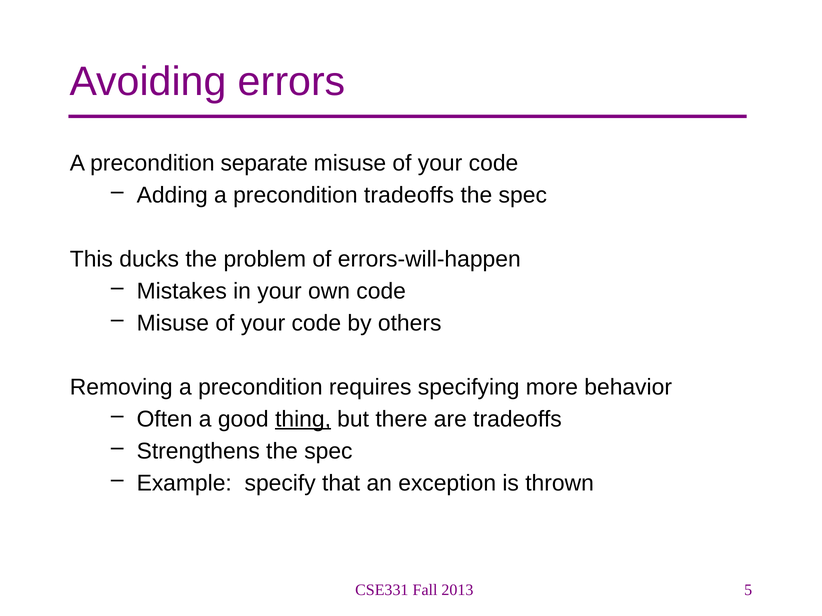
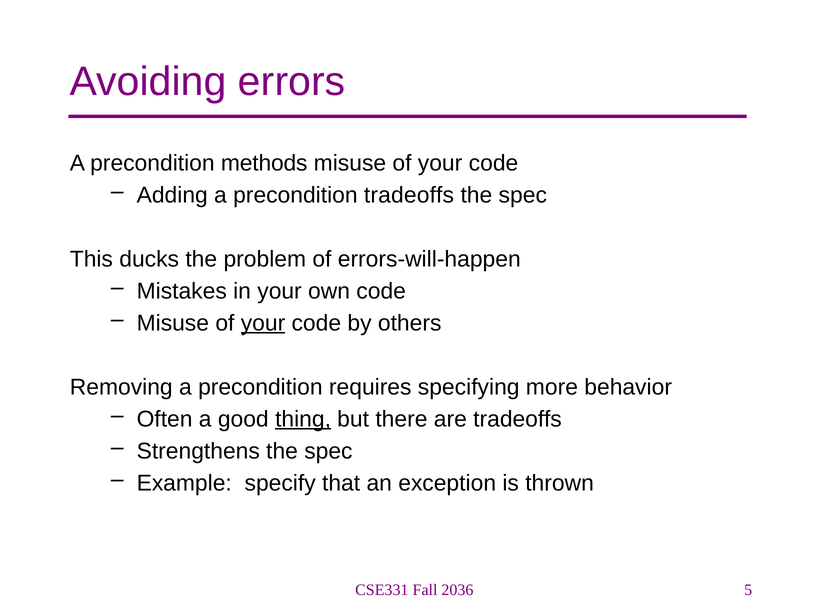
separate: separate -> methods (264, 163)
your underline: none -> present (263, 323)
2013: 2013 -> 2036 (457, 590)
